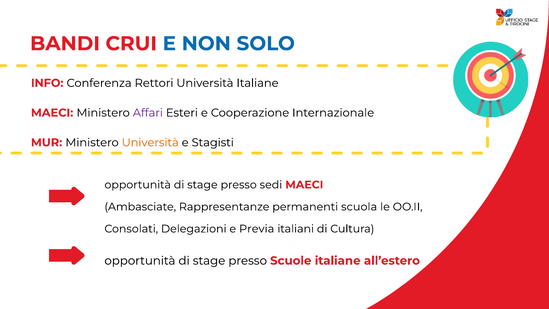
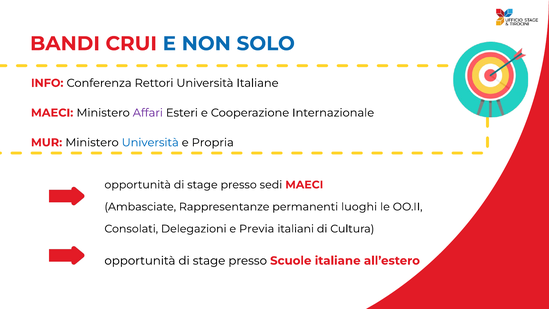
Università colour: orange -> blue (150, 142)
Stagisti: Stagisti -> Propria (213, 142)
scuola: scuola -> luoghi (359, 207)
